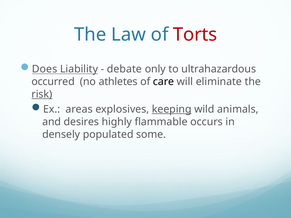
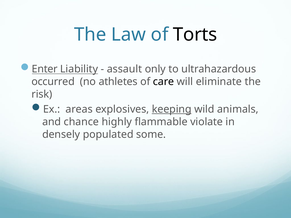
Torts colour: red -> black (195, 35)
Does: Does -> Enter (45, 69)
debate: debate -> assault (124, 69)
risk underline: present -> none (42, 94)
desires: desires -> chance (81, 122)
occurs: occurs -> violate (207, 122)
